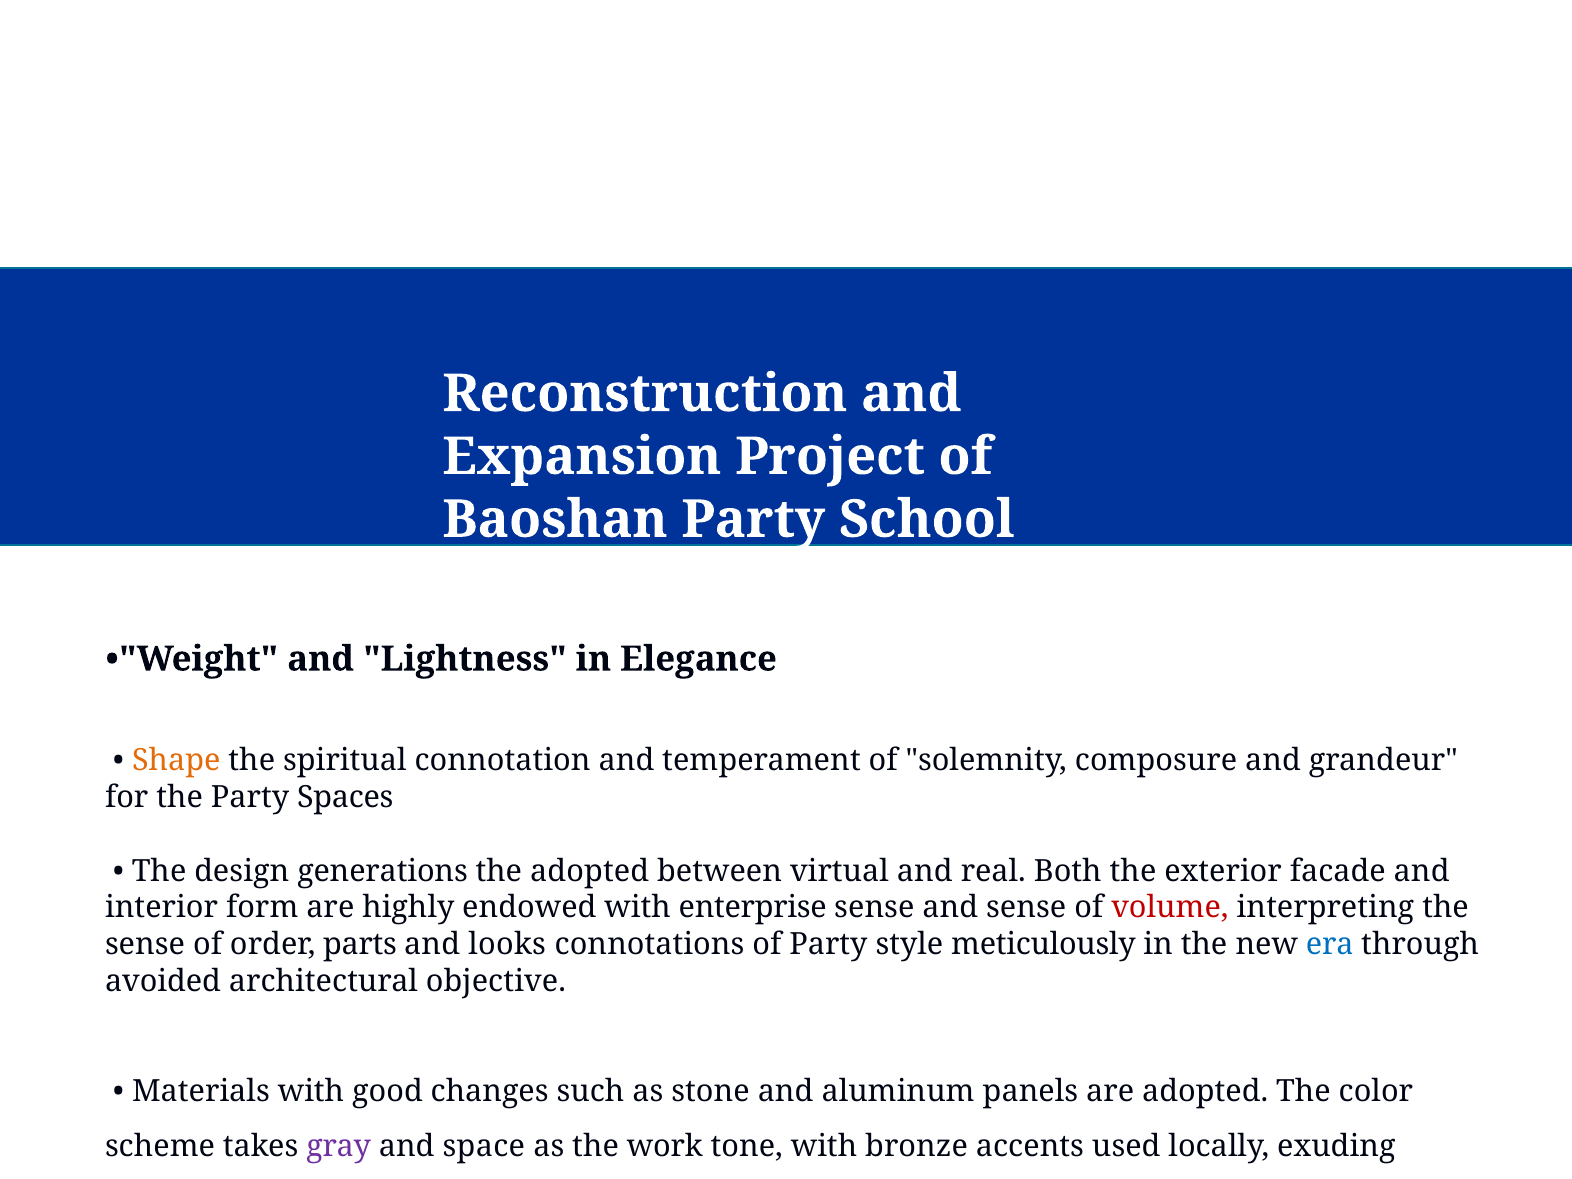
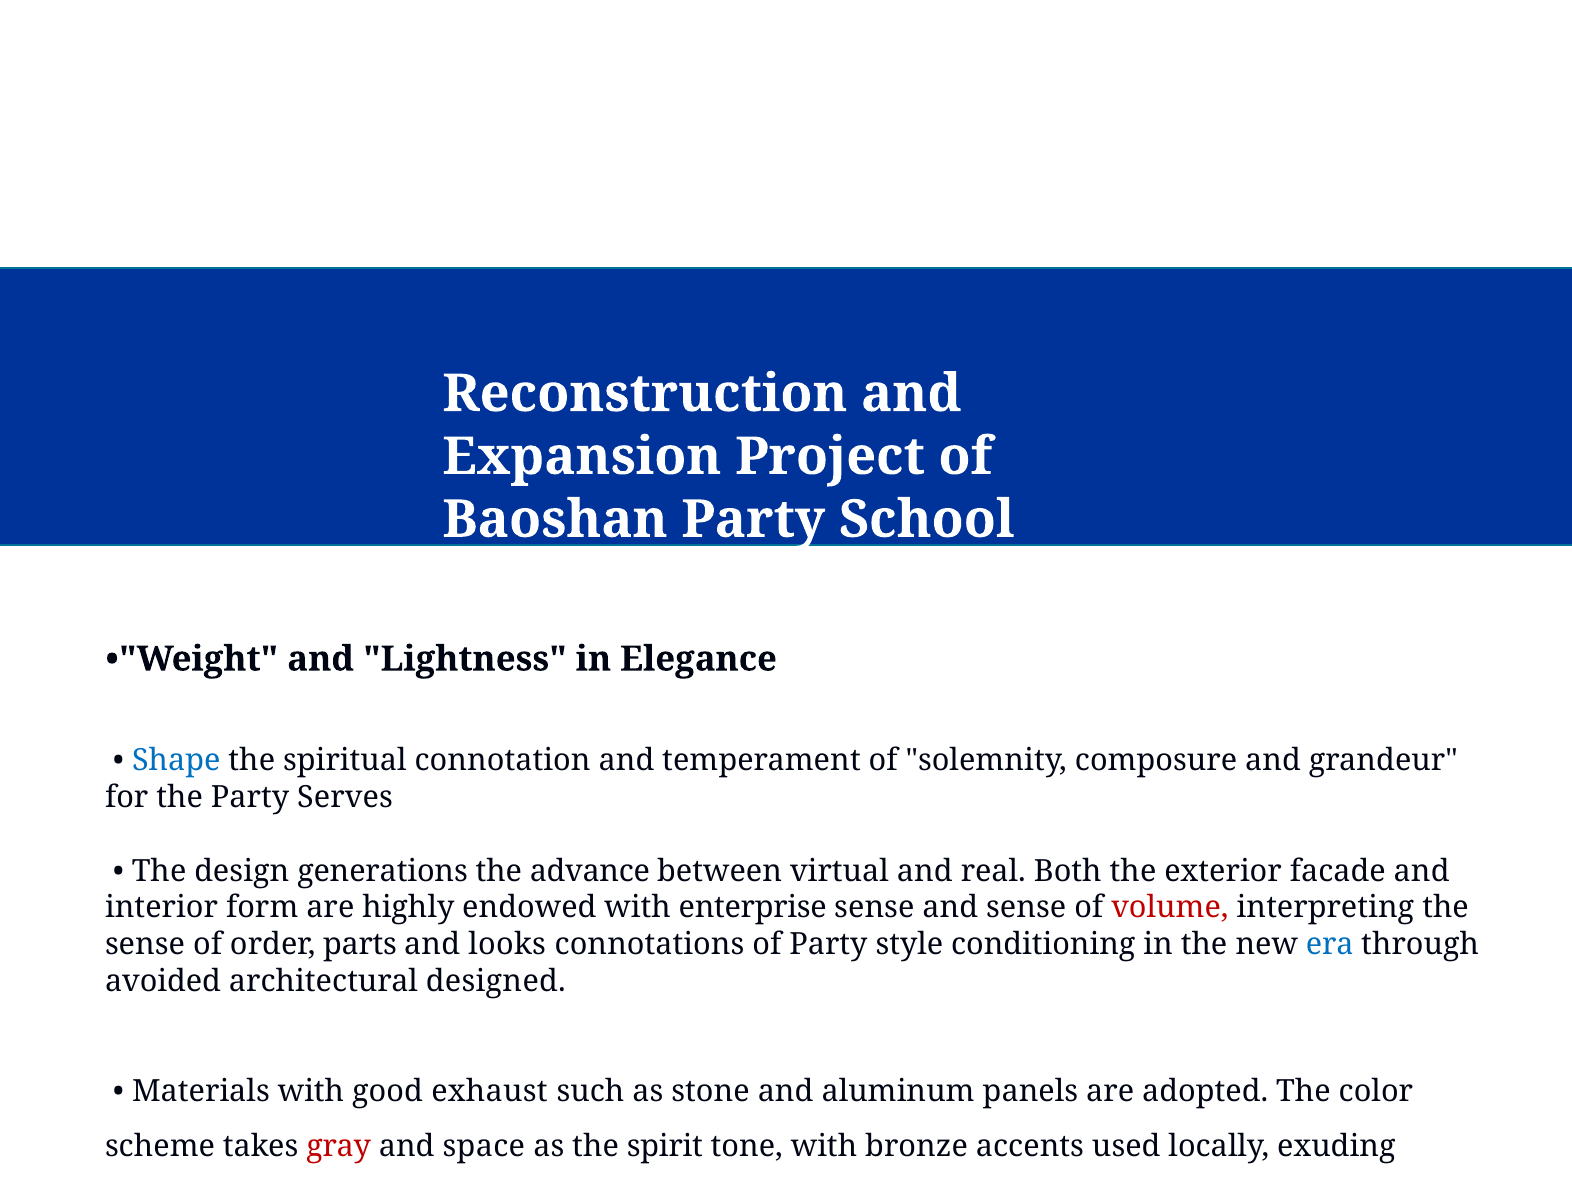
Shape colour: orange -> blue (176, 761)
Spaces: Spaces -> Serves (345, 798)
the adopted: adopted -> advance (590, 871)
meticulously: meticulously -> conditioning (1043, 944)
objective: objective -> designed (496, 981)
changes: changes -> exhaust (490, 1091)
gray colour: purple -> red (339, 1146)
work: work -> spirit (665, 1146)
